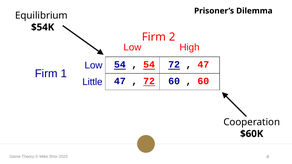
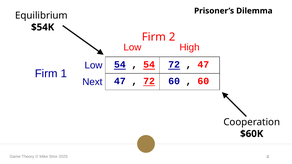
Little: Little -> Next (92, 82)
